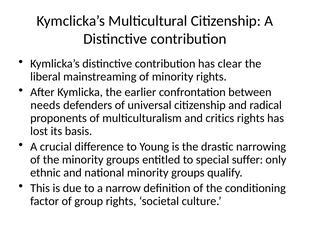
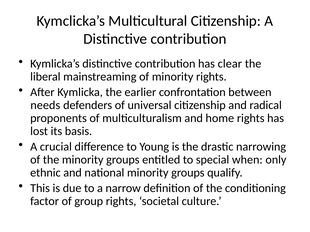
critics: critics -> home (220, 118)
suffer: suffer -> when (247, 160)
